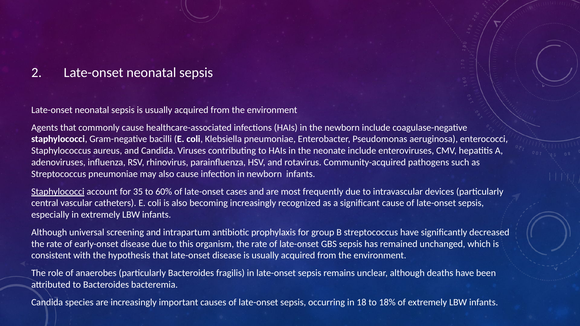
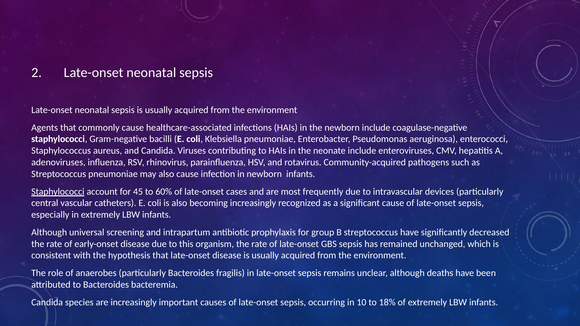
35: 35 -> 45 (138, 192)
18: 18 -> 10 (362, 303)
